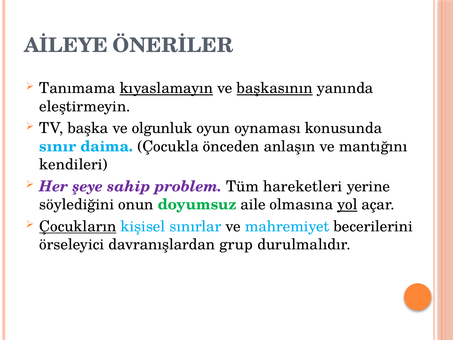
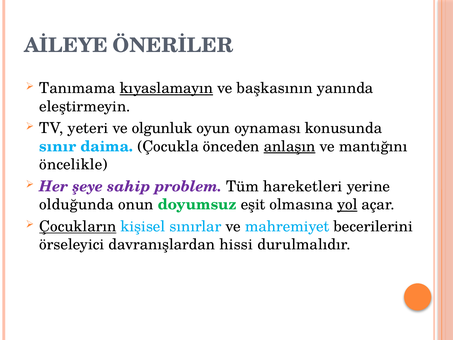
başkasının underline: present -> none (275, 88)
başka: başka -> yeteri (88, 128)
anlaşın underline: none -> present (290, 146)
kendileri: kendileri -> öncelikle (73, 164)
söylediğini: söylediğini -> olduğunda (77, 204)
aile: aile -> eşit (253, 204)
grup: grup -> hissi (236, 244)
